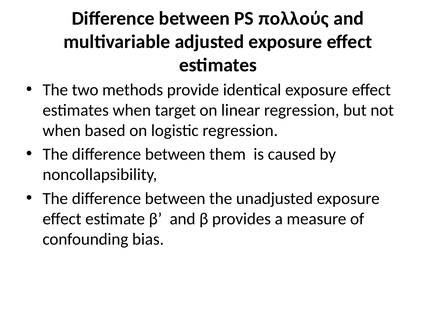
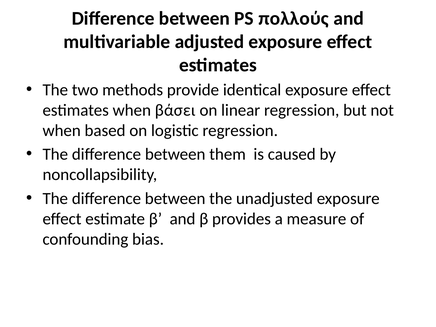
target: target -> βάσει (175, 110)
